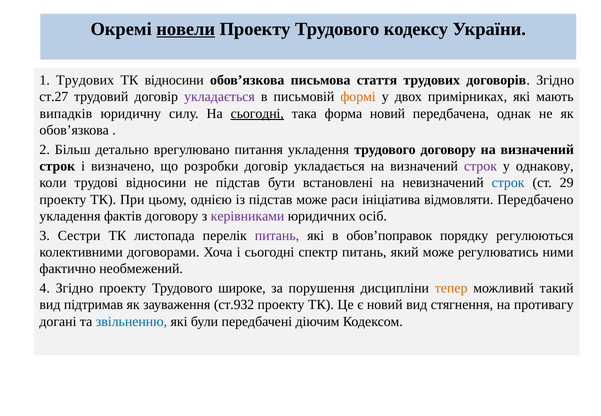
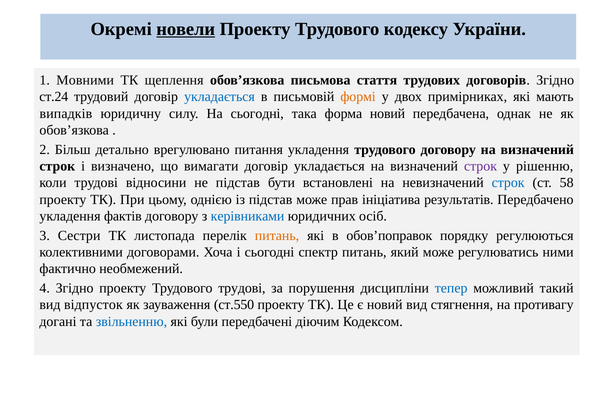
1 Трудових: Трудових -> Мовними (85, 80)
ТК відносини: відносини -> щеплення (174, 80)
ст.27: ст.27 -> ст.24 (54, 97)
укладається colour: purple -> blue (219, 97)
сьогодні underline: present -> none (257, 114)
розробки: розробки -> вимагати (211, 166)
однакову: однакову -> рішенню (545, 166)
29: 29 -> 58 (567, 183)
раси: раси -> прав (345, 200)
відмовляти: відмовляти -> результатів (459, 200)
керівниками colour: purple -> blue (248, 216)
питань colour: purple -> orange (277, 236)
Трудового широке: широке -> трудові (242, 288)
тепер colour: orange -> blue (451, 288)
підтримав: підтримав -> відпусток (93, 305)
ст.932: ст.932 -> ст.550 (234, 305)
